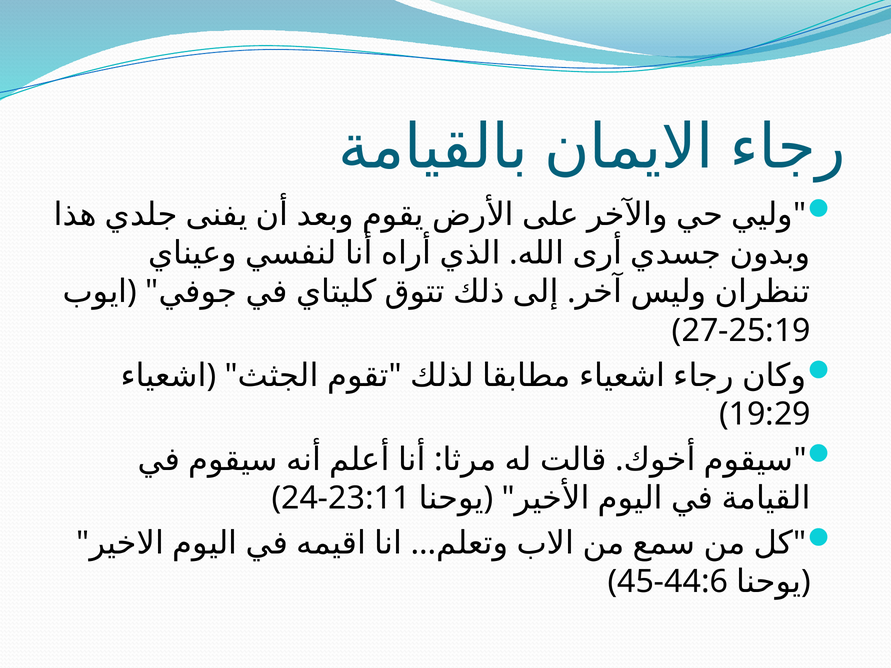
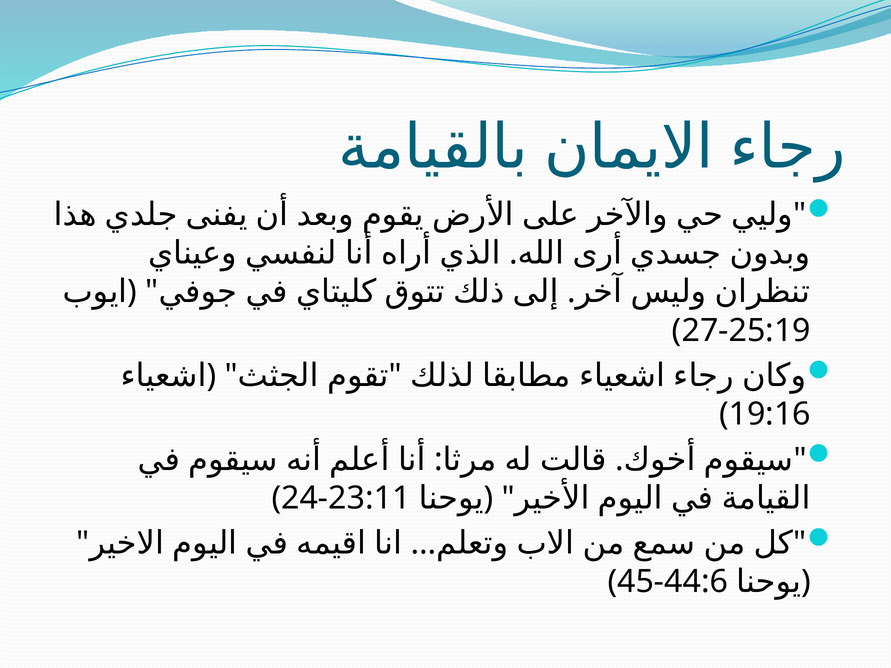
19:29: 19:29 -> 19:16 (770, 414)
